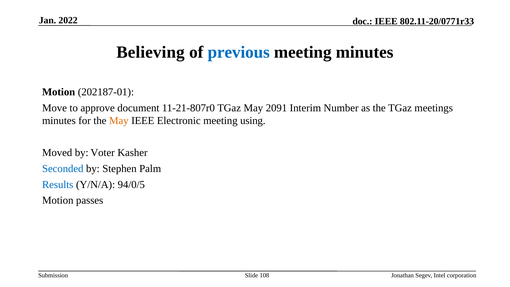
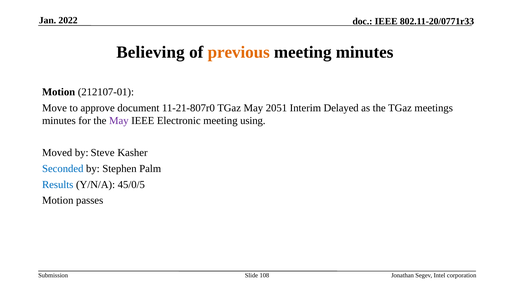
previous colour: blue -> orange (239, 52)
202187-01: 202187-01 -> 212107-01 (106, 92)
2091: 2091 -> 2051 (276, 108)
Number: Number -> Delayed (341, 108)
May colour: orange -> purple (119, 121)
Voter: Voter -> Steve (103, 153)
94/0/5: 94/0/5 -> 45/0/5 (131, 184)
